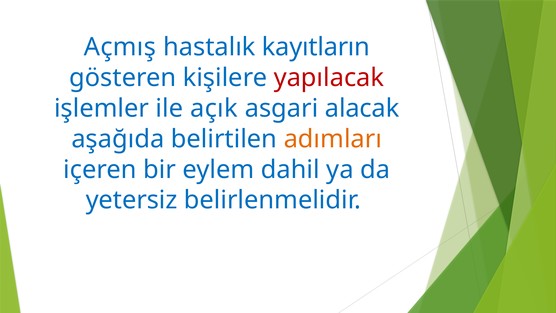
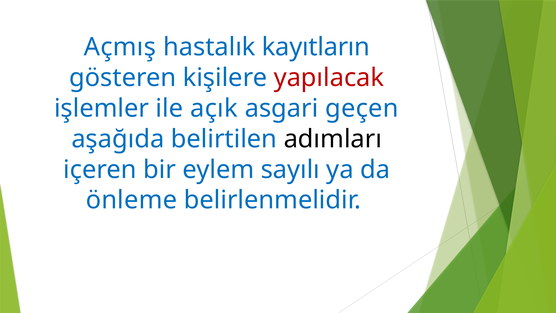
alacak: alacak -> geçen (362, 108)
adımları colour: orange -> black (333, 139)
dahil: dahil -> sayılı (290, 169)
yetersiz: yetersiz -> önleme (131, 200)
